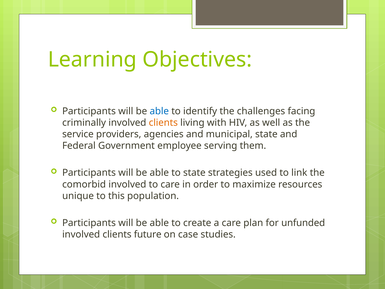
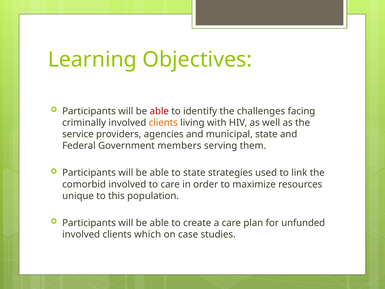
able colour: blue -> red (159, 111)
employee: employee -> members (179, 146)
future: future -> which (148, 234)
